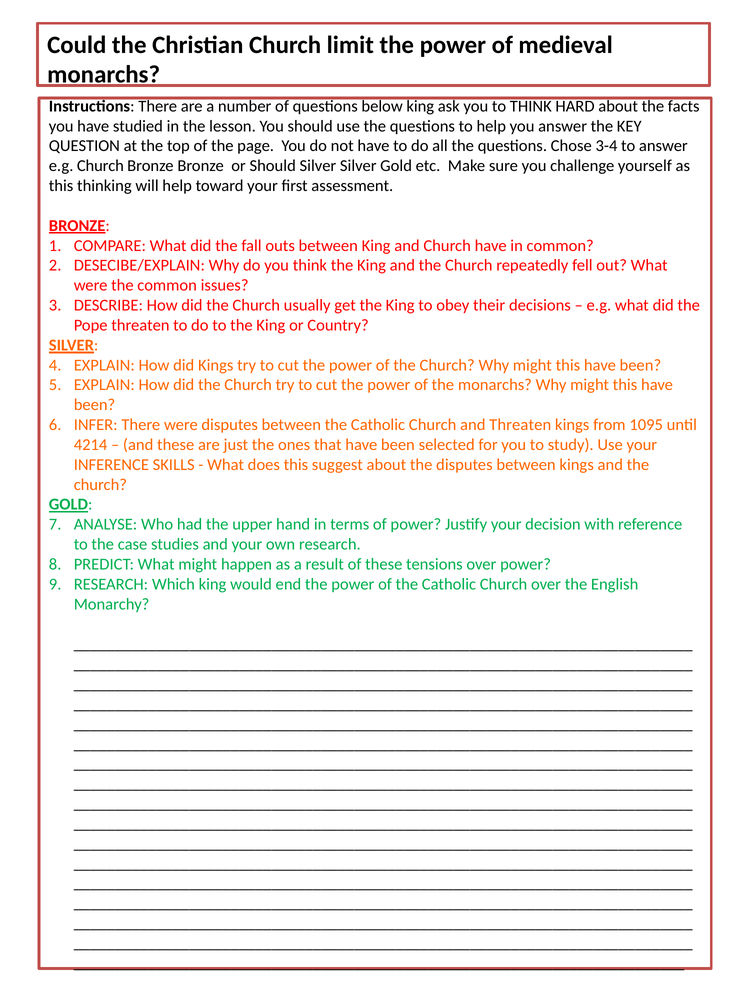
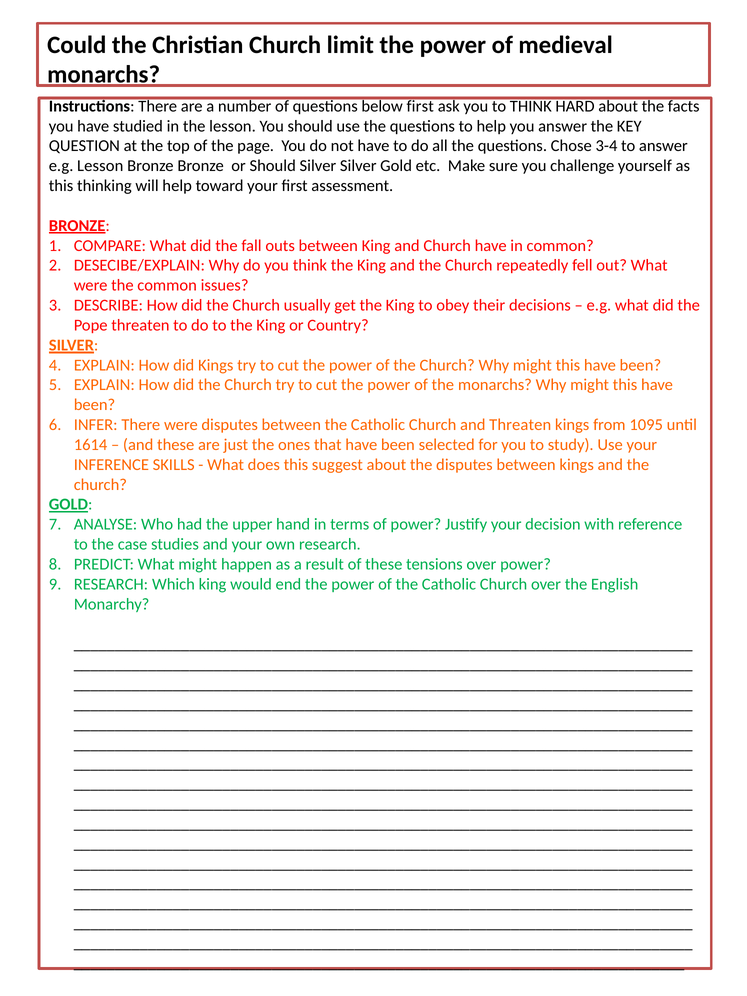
below king: king -> first (420, 106)
e.g Church: Church -> Lesson (100, 166)
4214: 4214 -> 1614 (91, 445)
